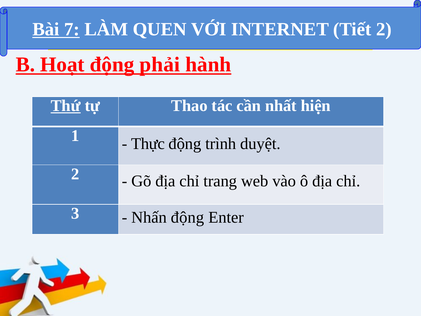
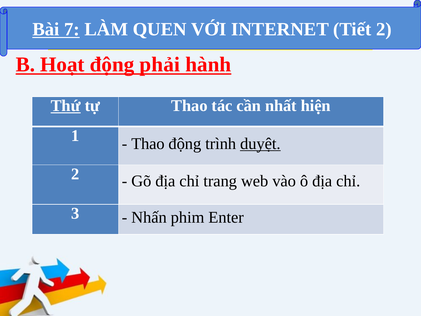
Thực: Thực -> Thao (148, 144)
duyệt underline: none -> present (260, 144)
Nhấn động: động -> phim (188, 217)
